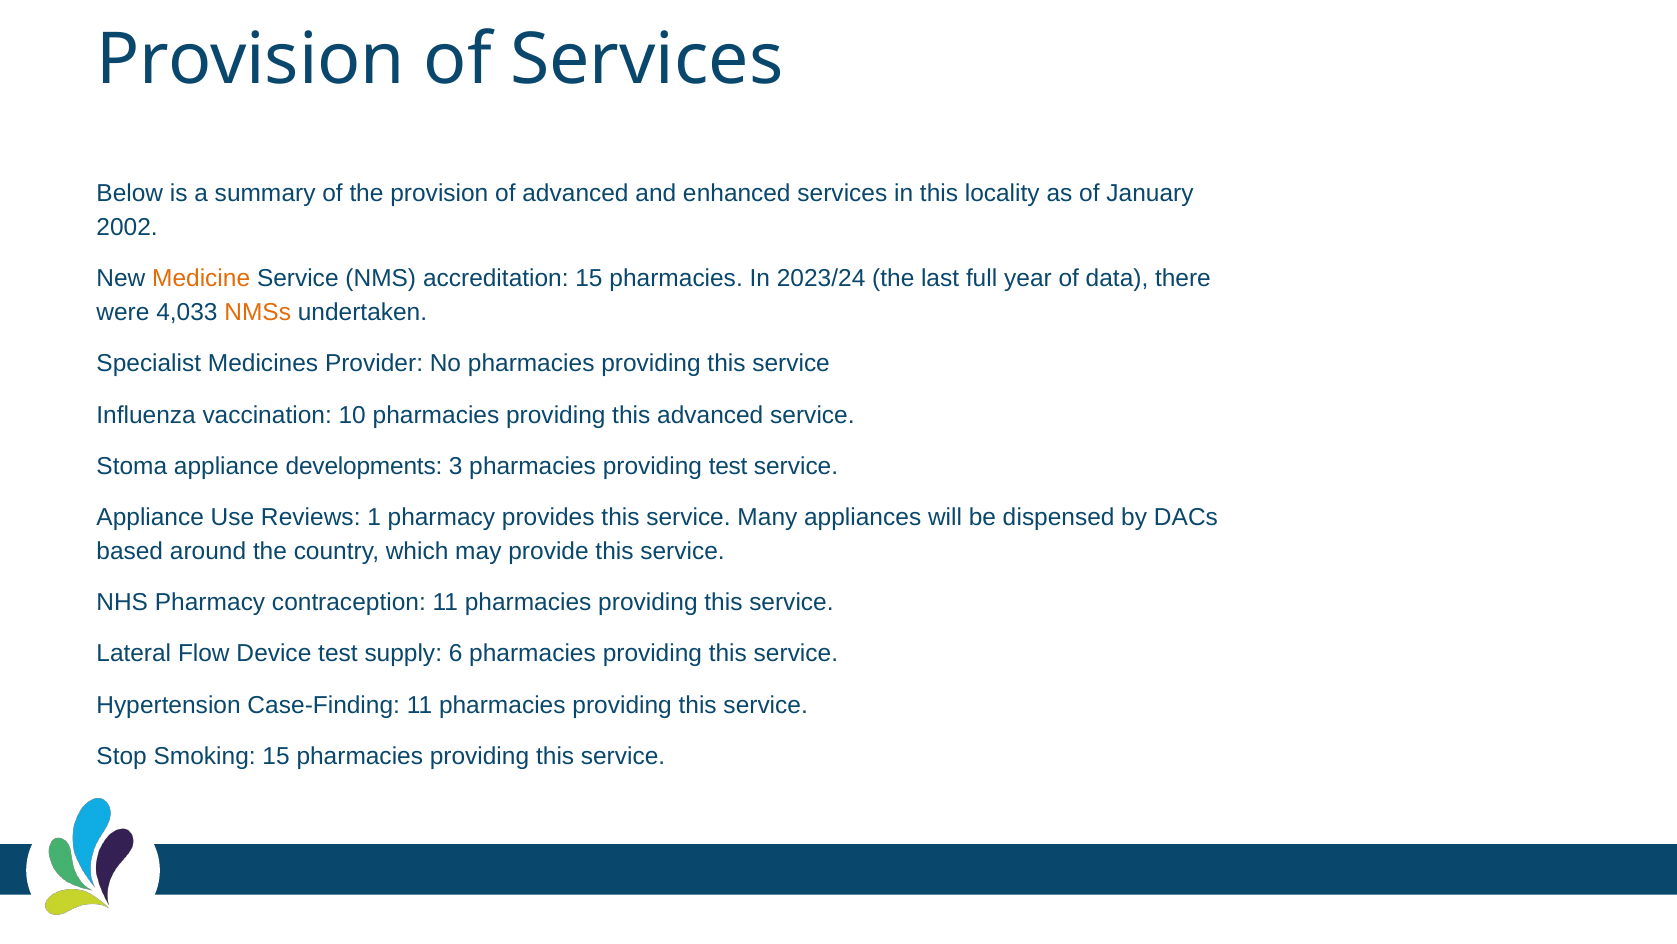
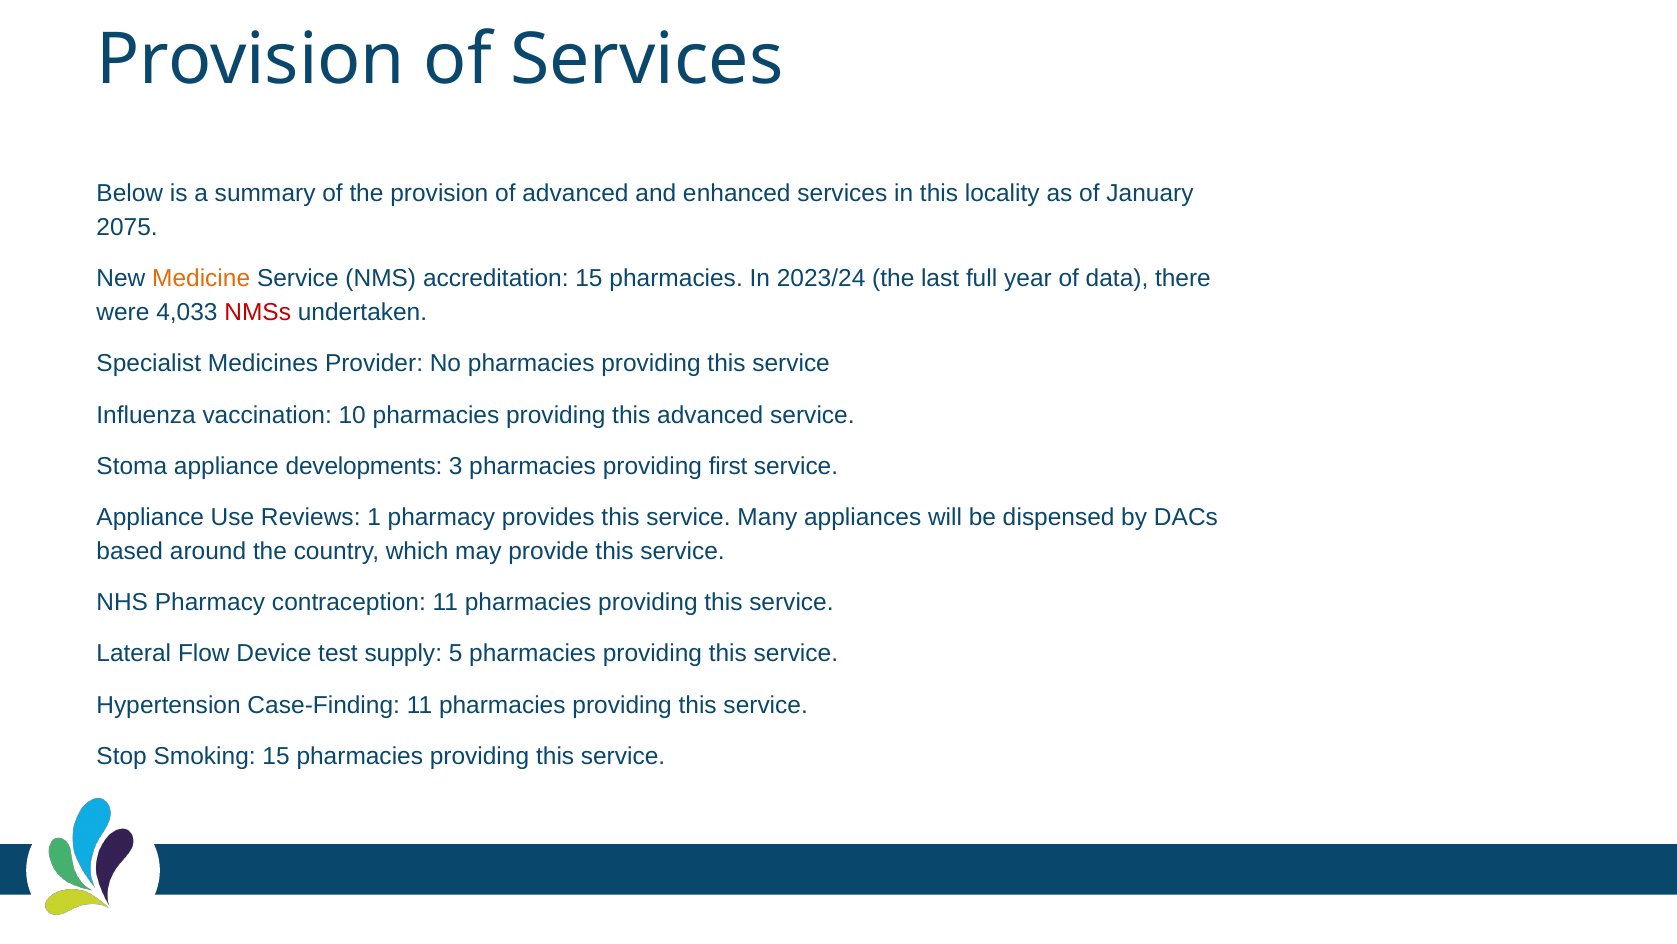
2002: 2002 -> 2075 (127, 227)
NMSs colour: orange -> red (258, 312)
providing test: test -> first (728, 466)
6: 6 -> 5 (456, 653)
